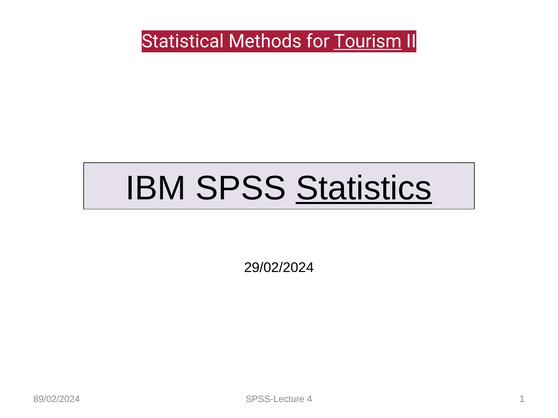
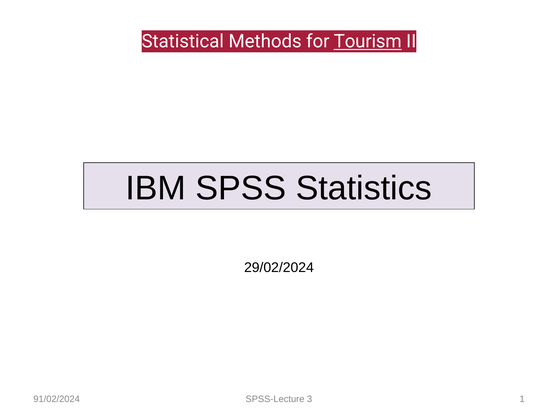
Statistics underline: present -> none (364, 188)
89/02/2024: 89/02/2024 -> 91/02/2024 (57, 400)
4: 4 -> 3 (310, 400)
